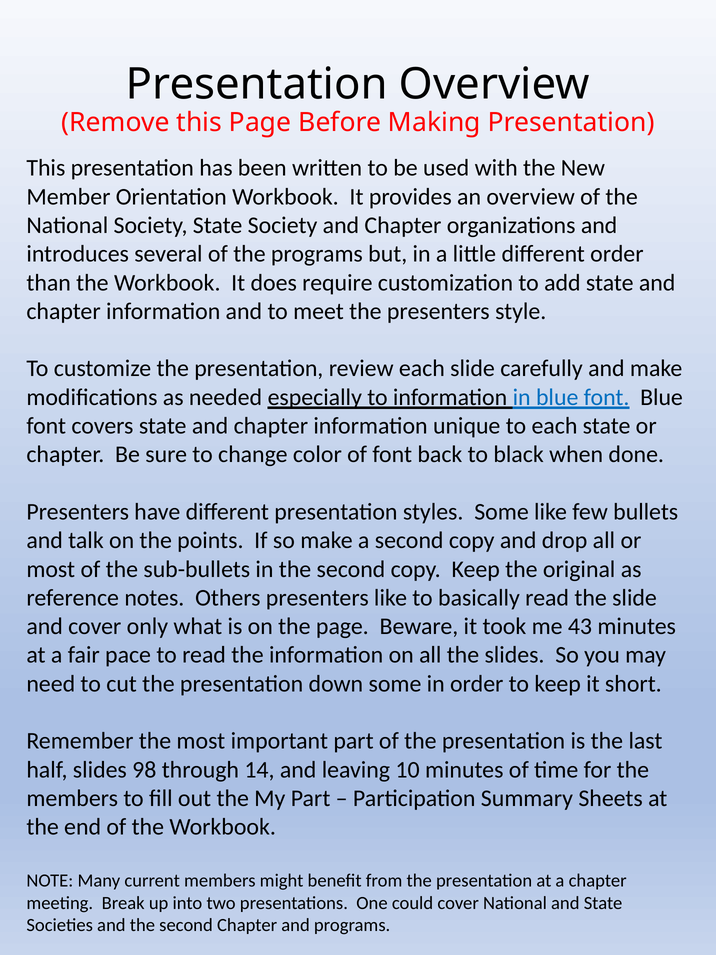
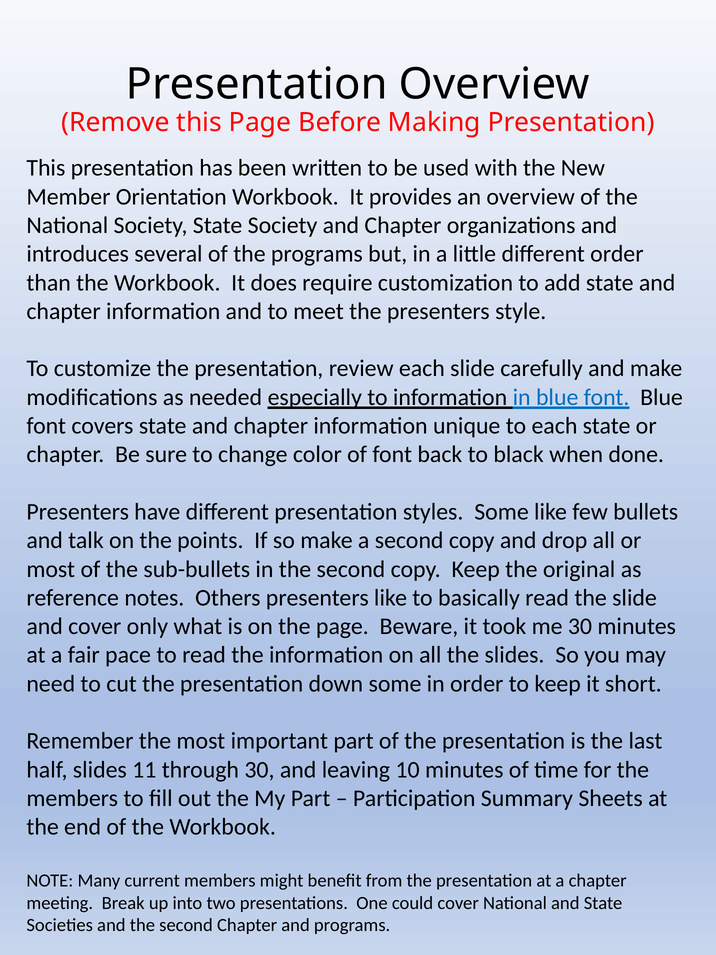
me 43: 43 -> 30 (580, 626)
98: 98 -> 11 (144, 769)
through 14: 14 -> 30 (259, 769)
